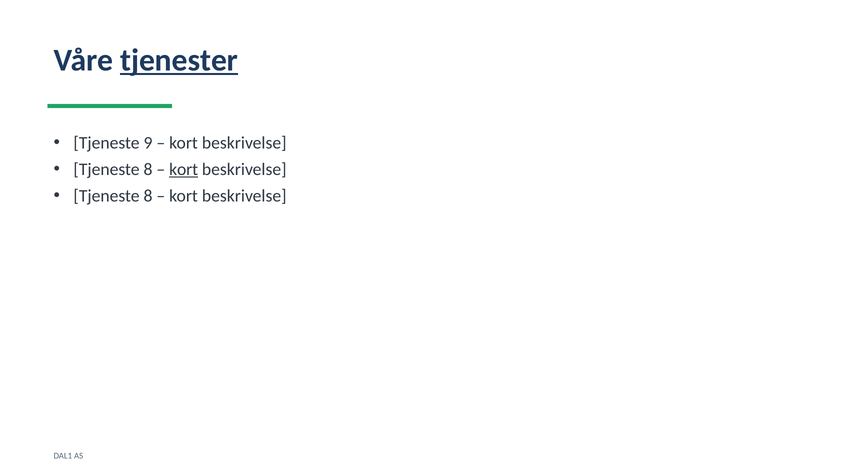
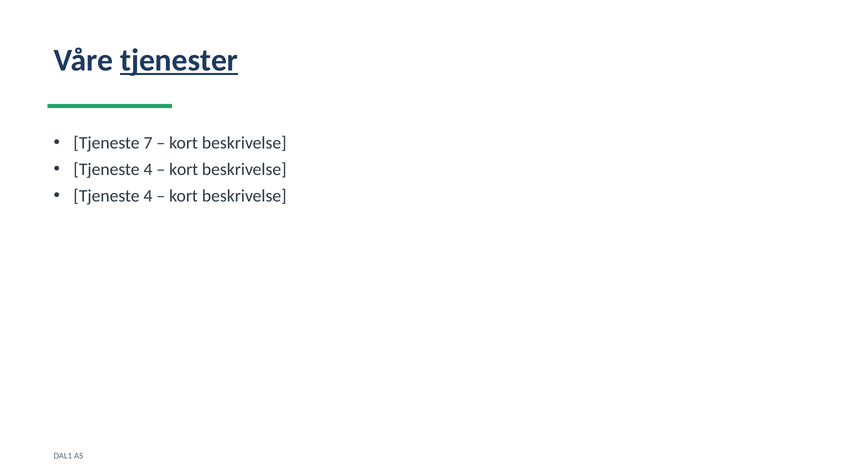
9: 9 -> 7 (148, 143)
8: 8 -> 4 (148, 169)
kort underline: present -> none (184, 169)
8: 8 -> 4 (148, 196)
